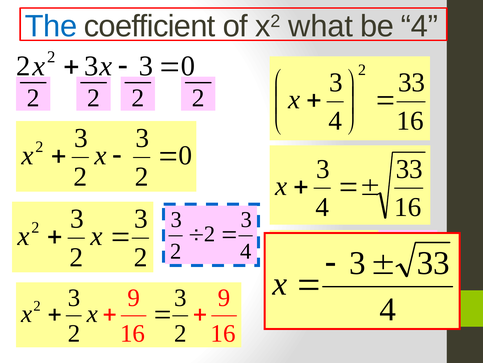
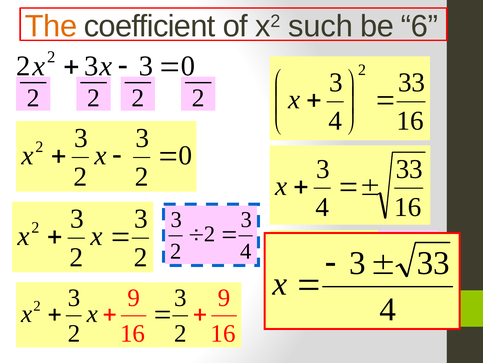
The colour: blue -> orange (51, 26)
what: what -> such (321, 26)
be 4: 4 -> 6 (419, 26)
